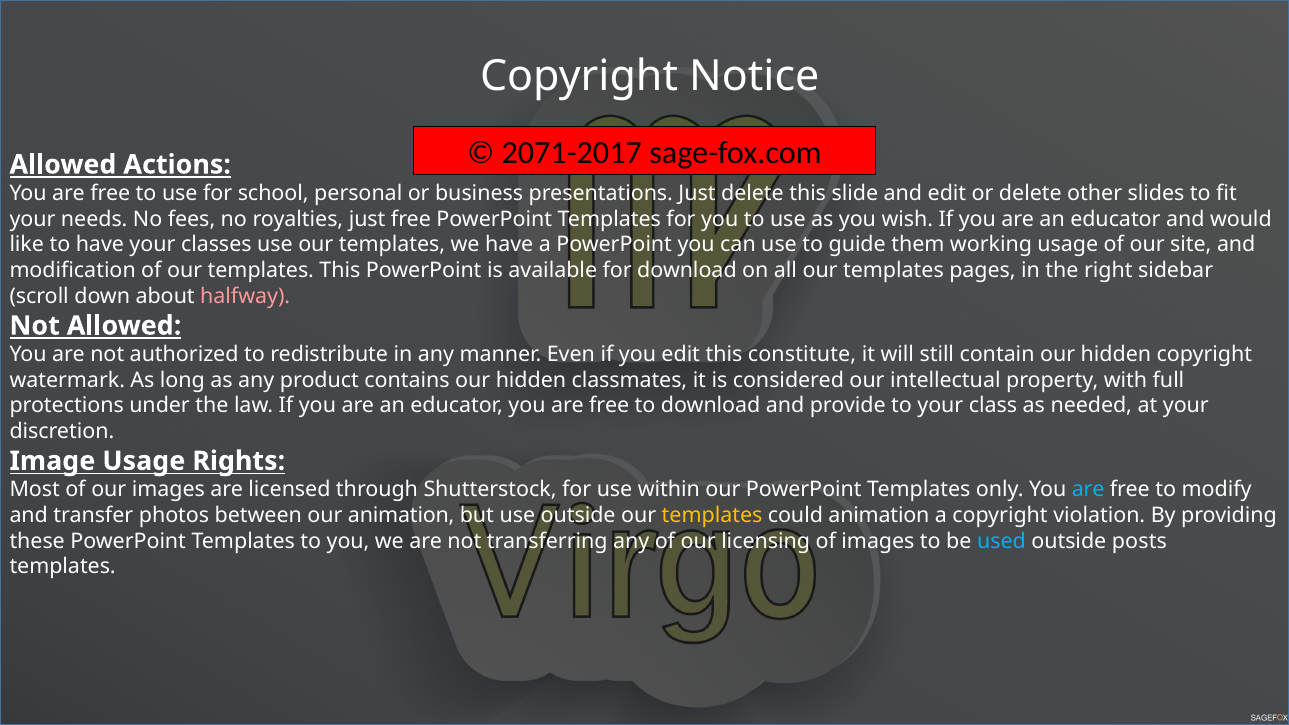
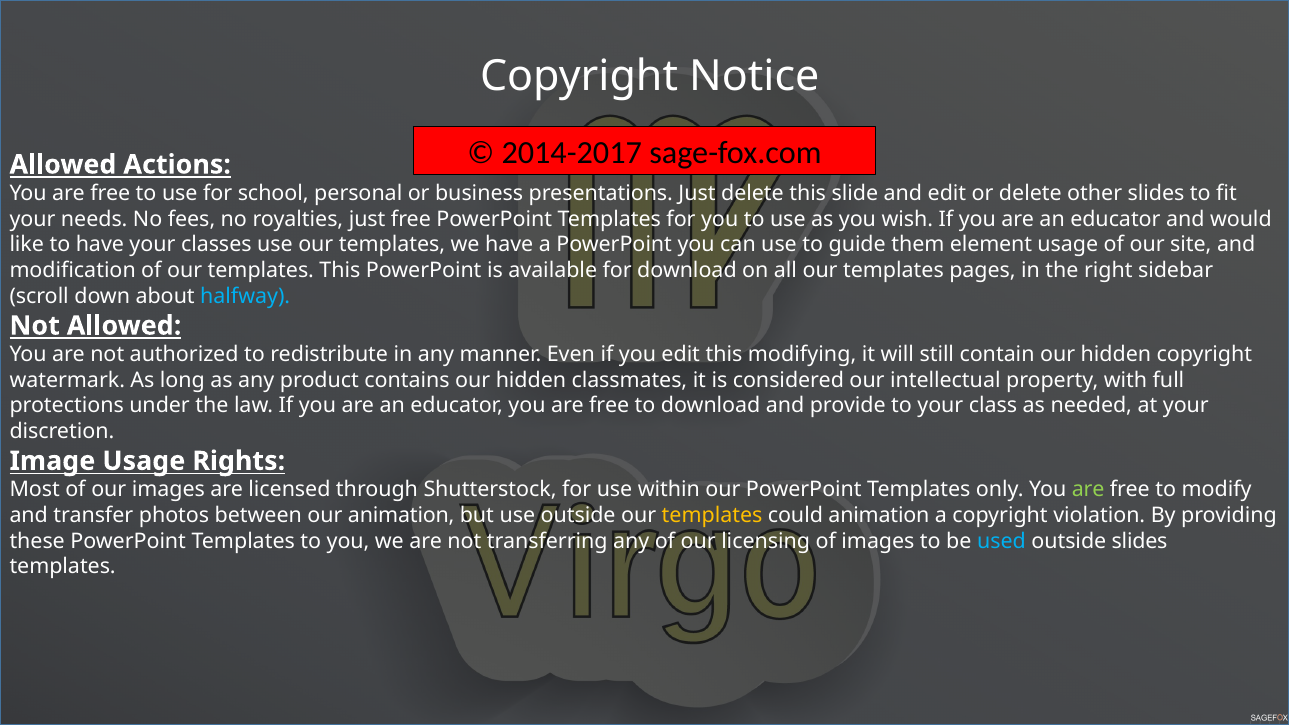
2071-2017: 2071-2017 -> 2014-2017 (572, 153)
working: working -> element (991, 245)
halfway colour: pink -> light blue (245, 296)
constitute: constitute -> modifying (802, 354)
are colour: light blue -> light green (1088, 490)
outside posts: posts -> slides (1140, 541)
